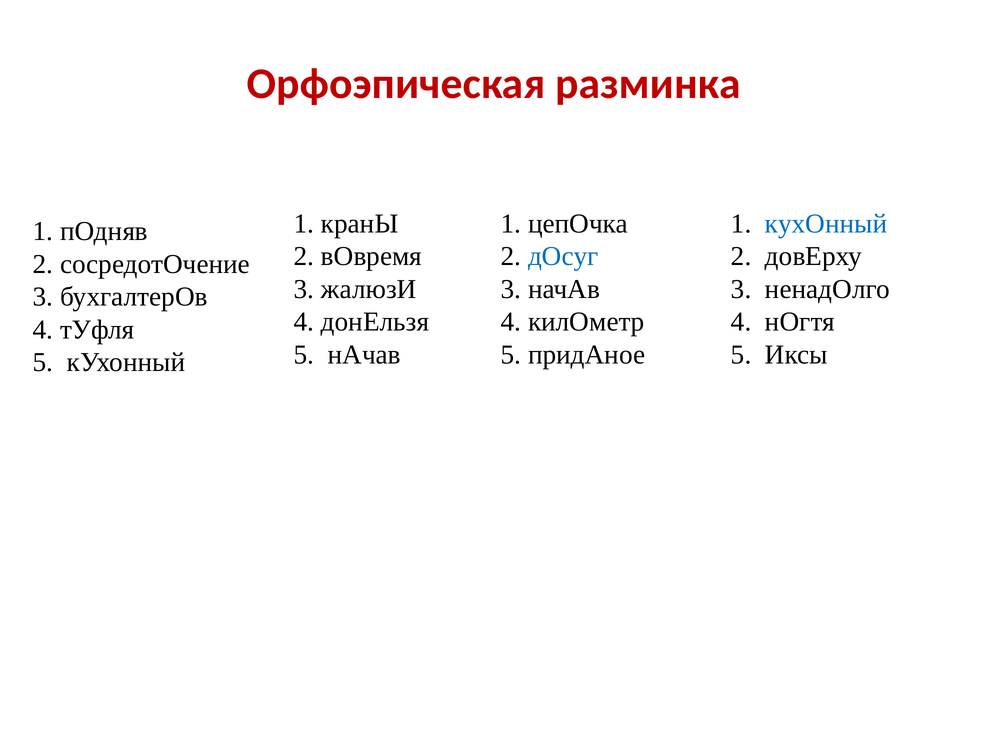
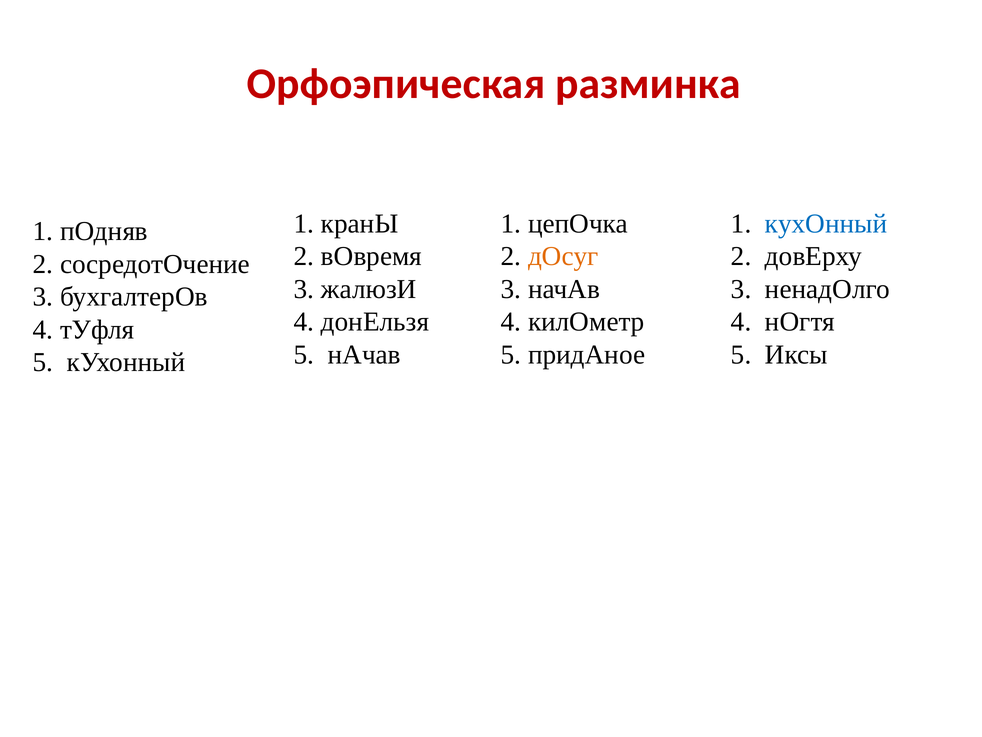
дОсуг colour: blue -> orange (563, 256)
